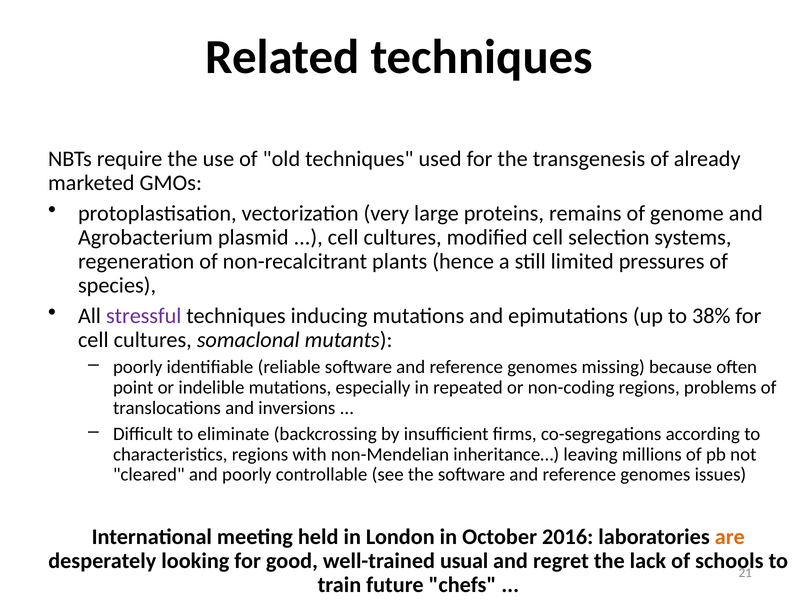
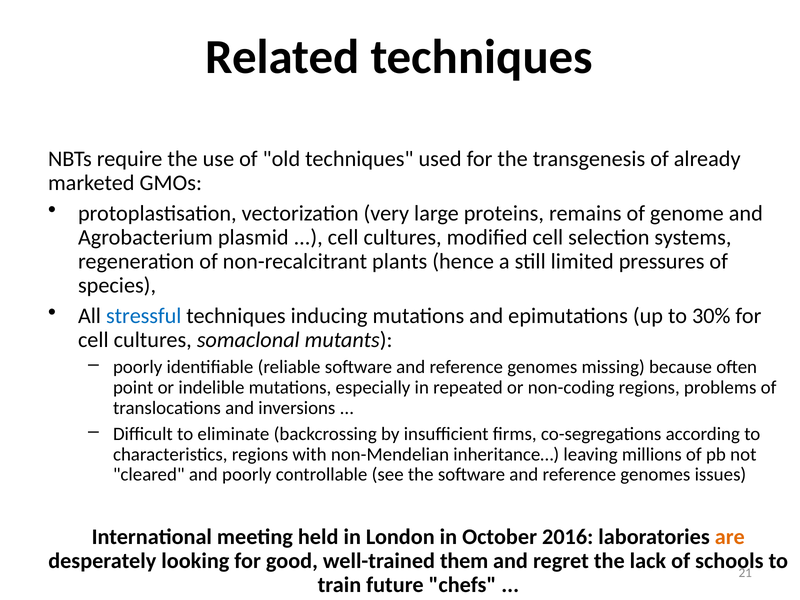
stressful colour: purple -> blue (144, 316)
38%: 38% -> 30% (711, 316)
usual: usual -> them (464, 561)
